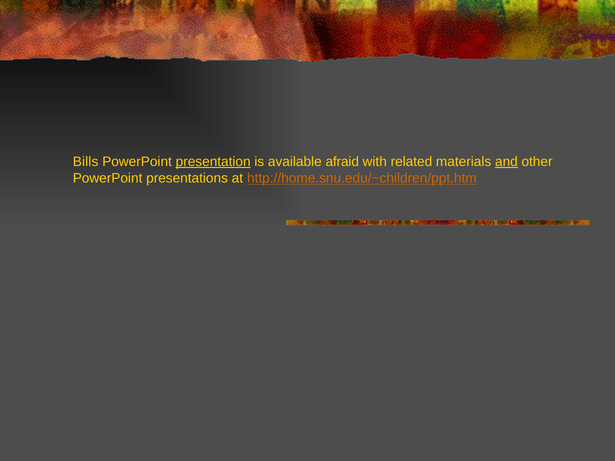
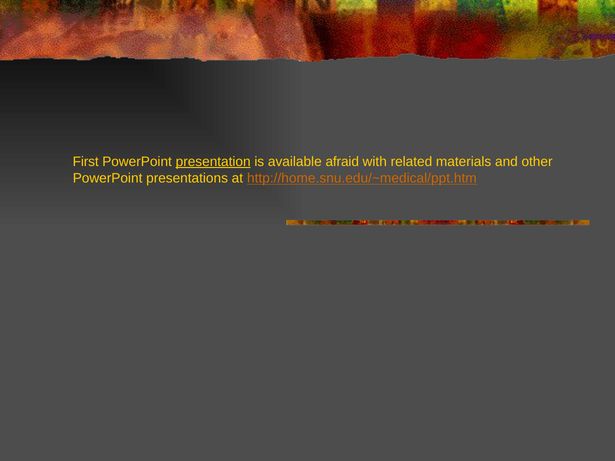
Bills: Bills -> First (86, 162)
and underline: present -> none (506, 162)
http://home.snu.edu/~children/ppt.htm: http://home.snu.edu/~children/ppt.htm -> http://home.snu.edu/~medical/ppt.htm (362, 178)
